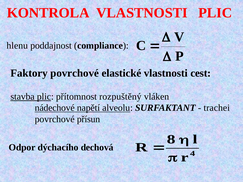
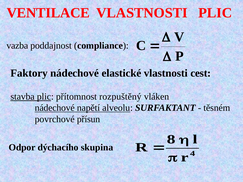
KONTROLA: KONTROLA -> VENTILACE (48, 13)
hlenu: hlenu -> vazba (17, 46)
Faktory povrchové: povrchové -> nádechové (75, 73)
trachei: trachei -> těsném (217, 108)
dechová: dechová -> skupina (97, 148)
